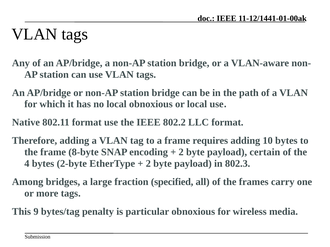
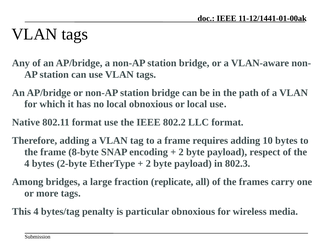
certain: certain -> respect (265, 152)
specified: specified -> replicate (172, 182)
This 9: 9 -> 4 (36, 212)
